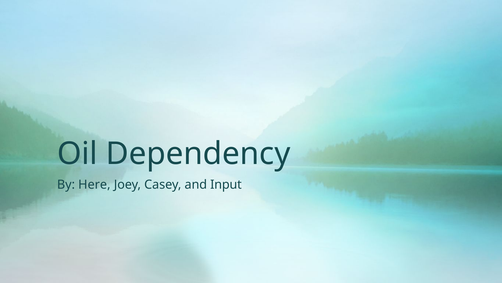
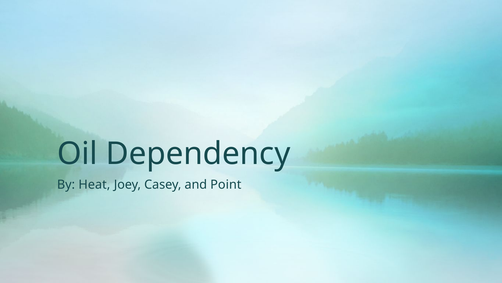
Here: Here -> Heat (94, 184)
Input: Input -> Point (226, 184)
